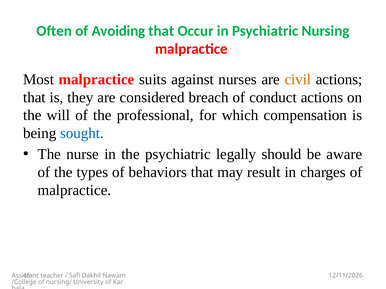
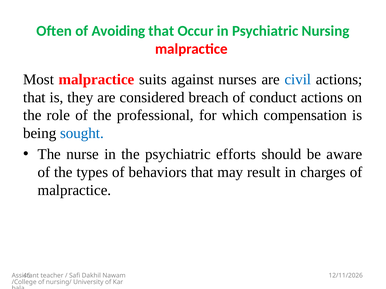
civil colour: orange -> blue (298, 80)
will: will -> role (58, 115)
legally: legally -> efforts (236, 154)
